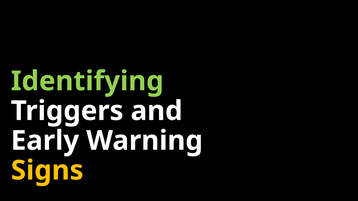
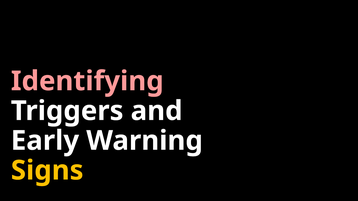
Identifying colour: light green -> pink (87, 81)
